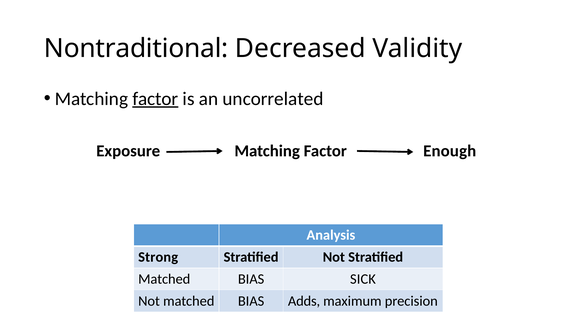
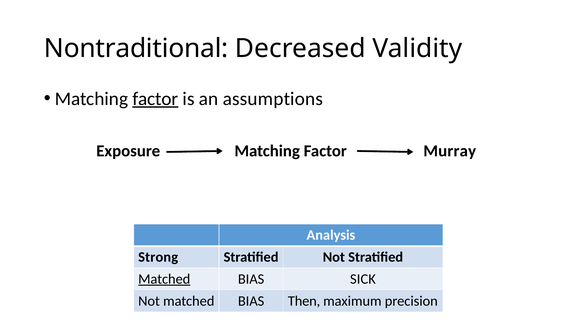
uncorrelated: uncorrelated -> assumptions (273, 99)
Enough: Enough -> Murray (450, 151)
Matched underline: none -> present (164, 279)
Adds: Adds -> Then (304, 301)
